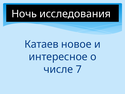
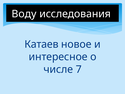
Ночь: Ночь -> Воду (24, 14)
